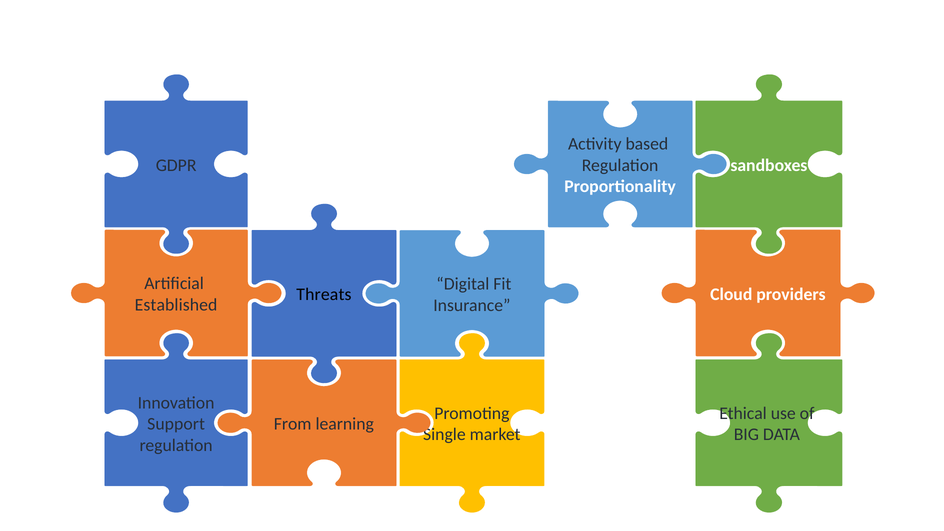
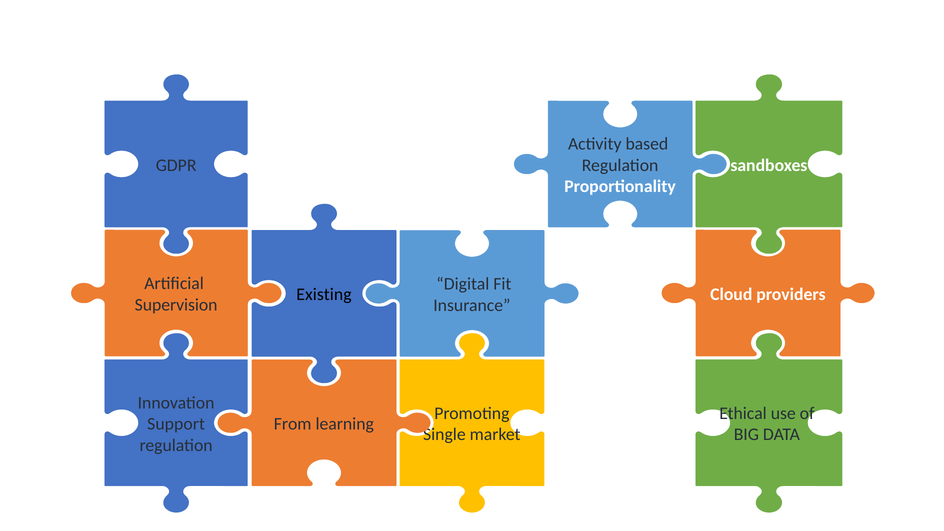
Threats: Threats -> Existing (324, 295)
Established: Established -> Supervision (176, 305)
